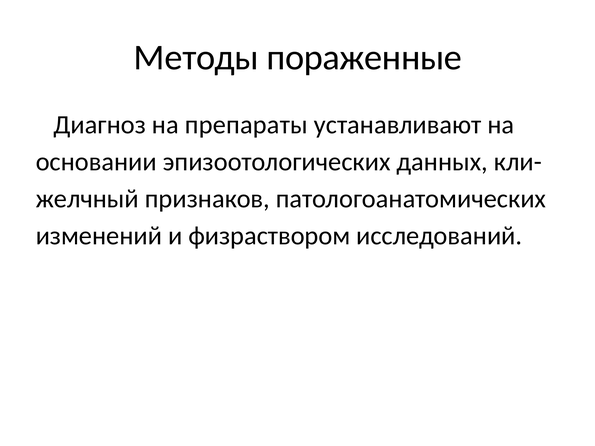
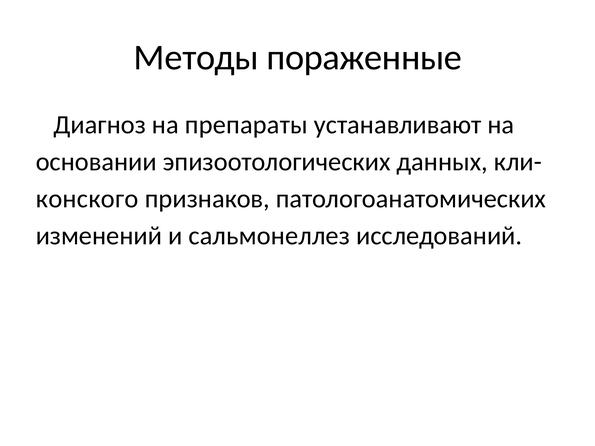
желчный: желчный -> конского (87, 199)
физраствором: физраствором -> сальмонеллез (269, 236)
